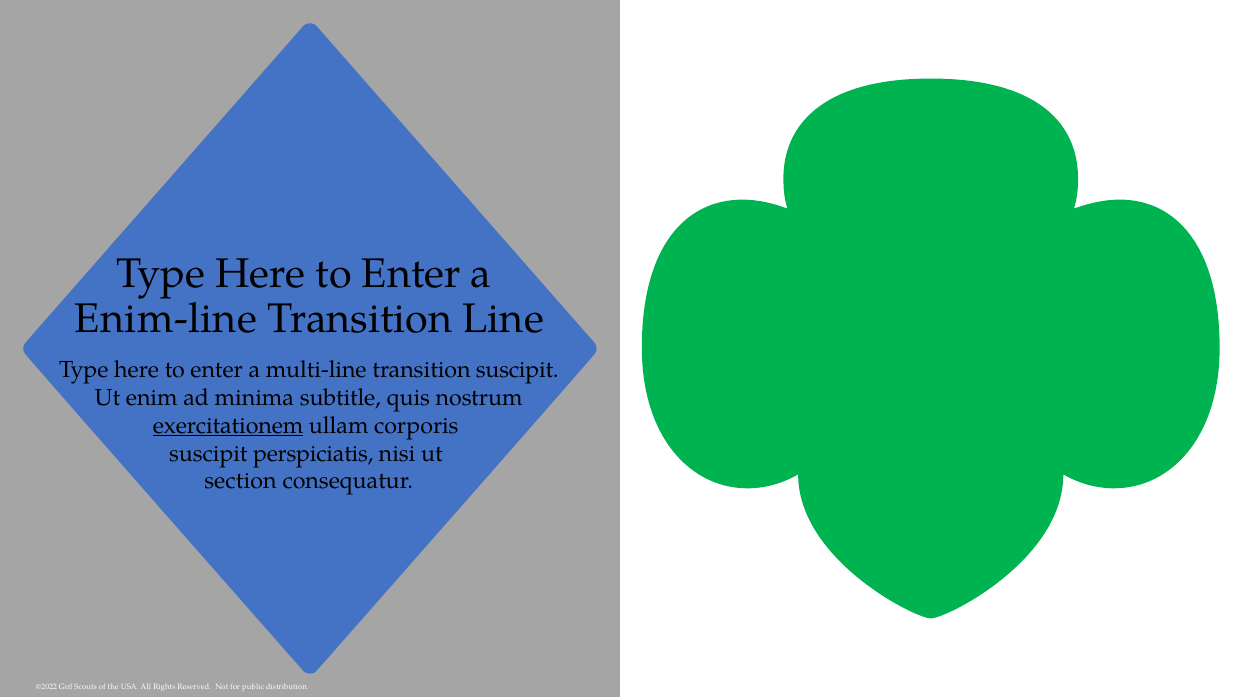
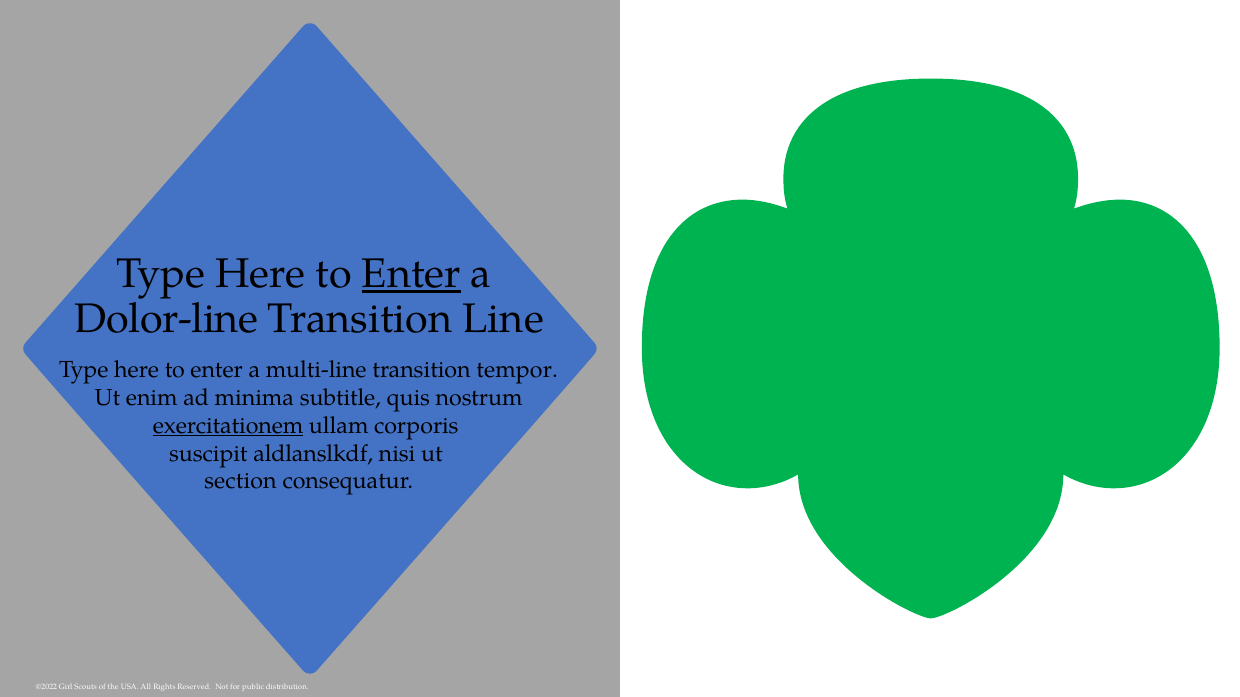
Enter underline: none -> present (411, 274)
Enim-line: Enim-line -> Dolor-line (166, 319)
transition suscipit: suscipit -> tempor (517, 370)
perspiciatis: perspiciatis -> aldlanslkdf (313, 454)
